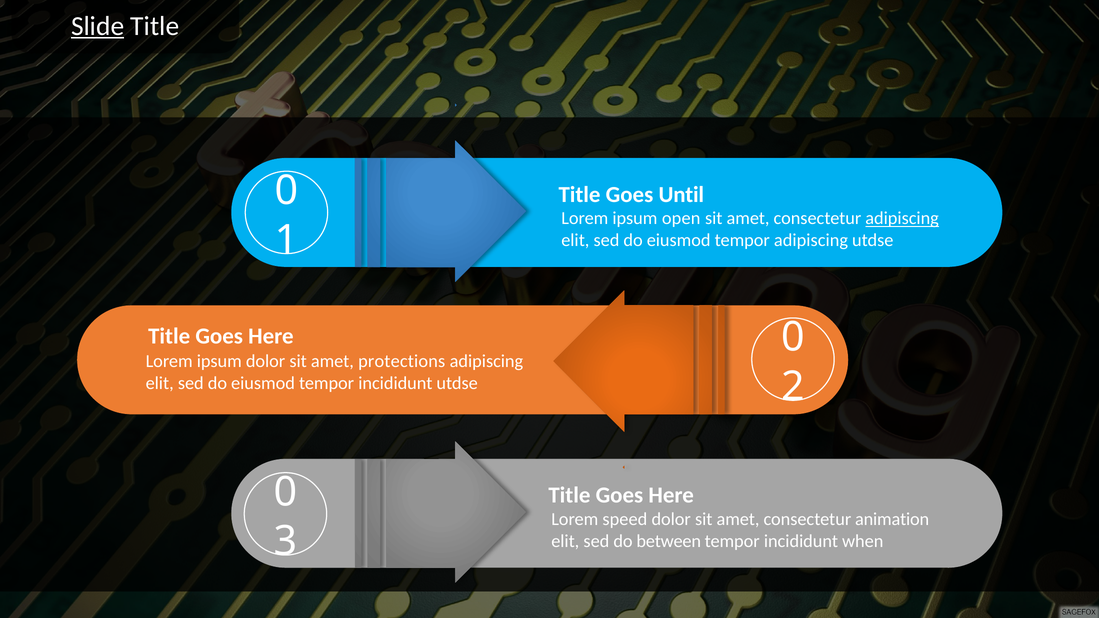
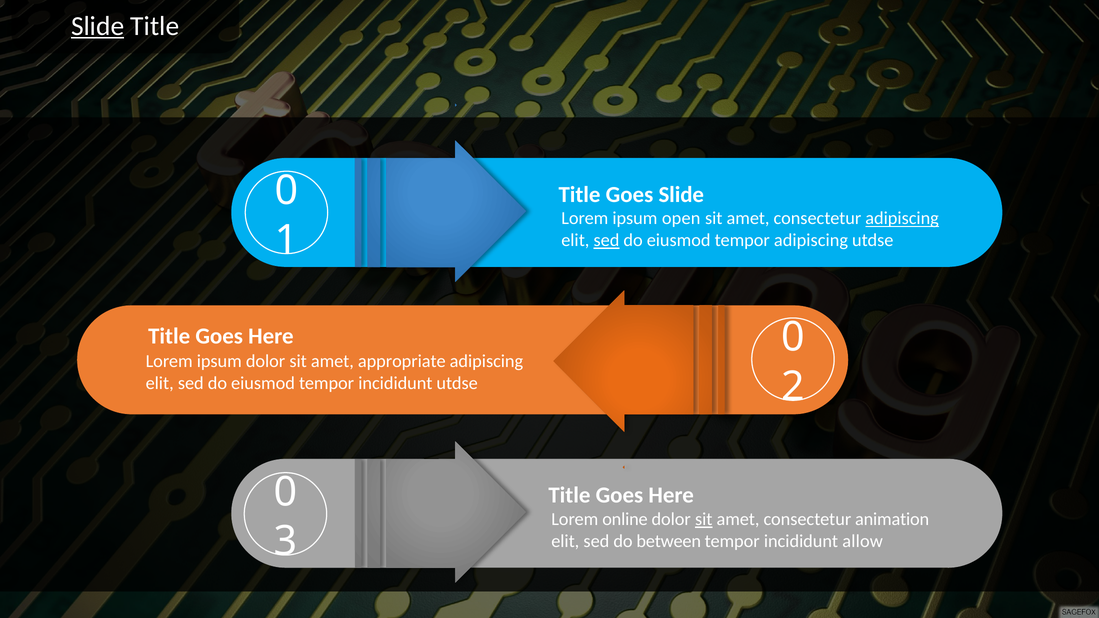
Goes Until: Until -> Slide (681, 195)
sed underline: none -> present (606, 240)
protections: protections -> appropriate (402, 361)
speed: speed -> online (625, 519)
sit underline: none -> present (704, 519)
when: when -> allow (863, 541)
